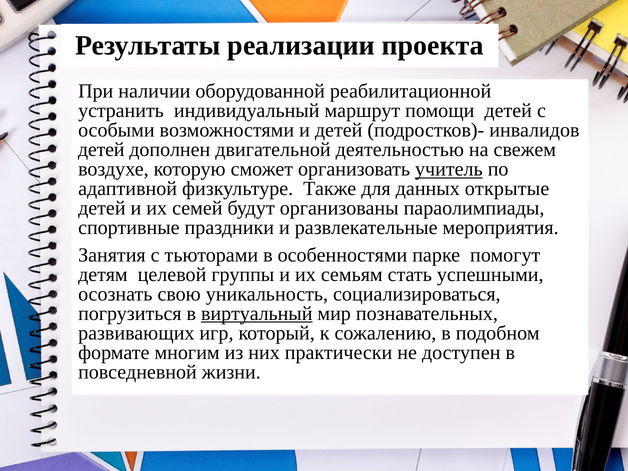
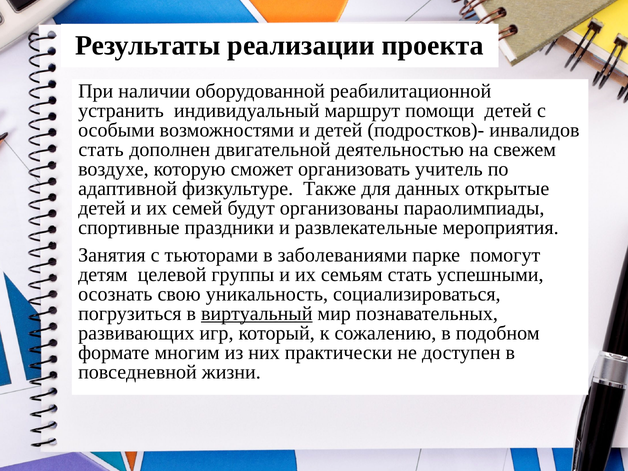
детей: детей -> стать (101, 150)
учитель underline: present -> none (449, 169)
особенностями: особенностями -> заболеваниями (342, 255)
